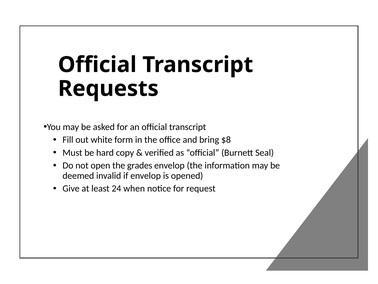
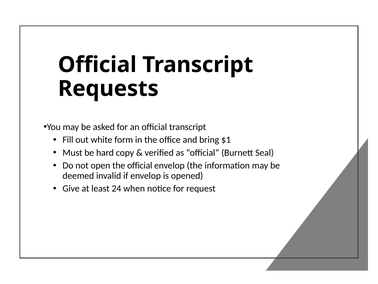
$8: $8 -> $1 (226, 140)
the grades: grades -> official (140, 165)
